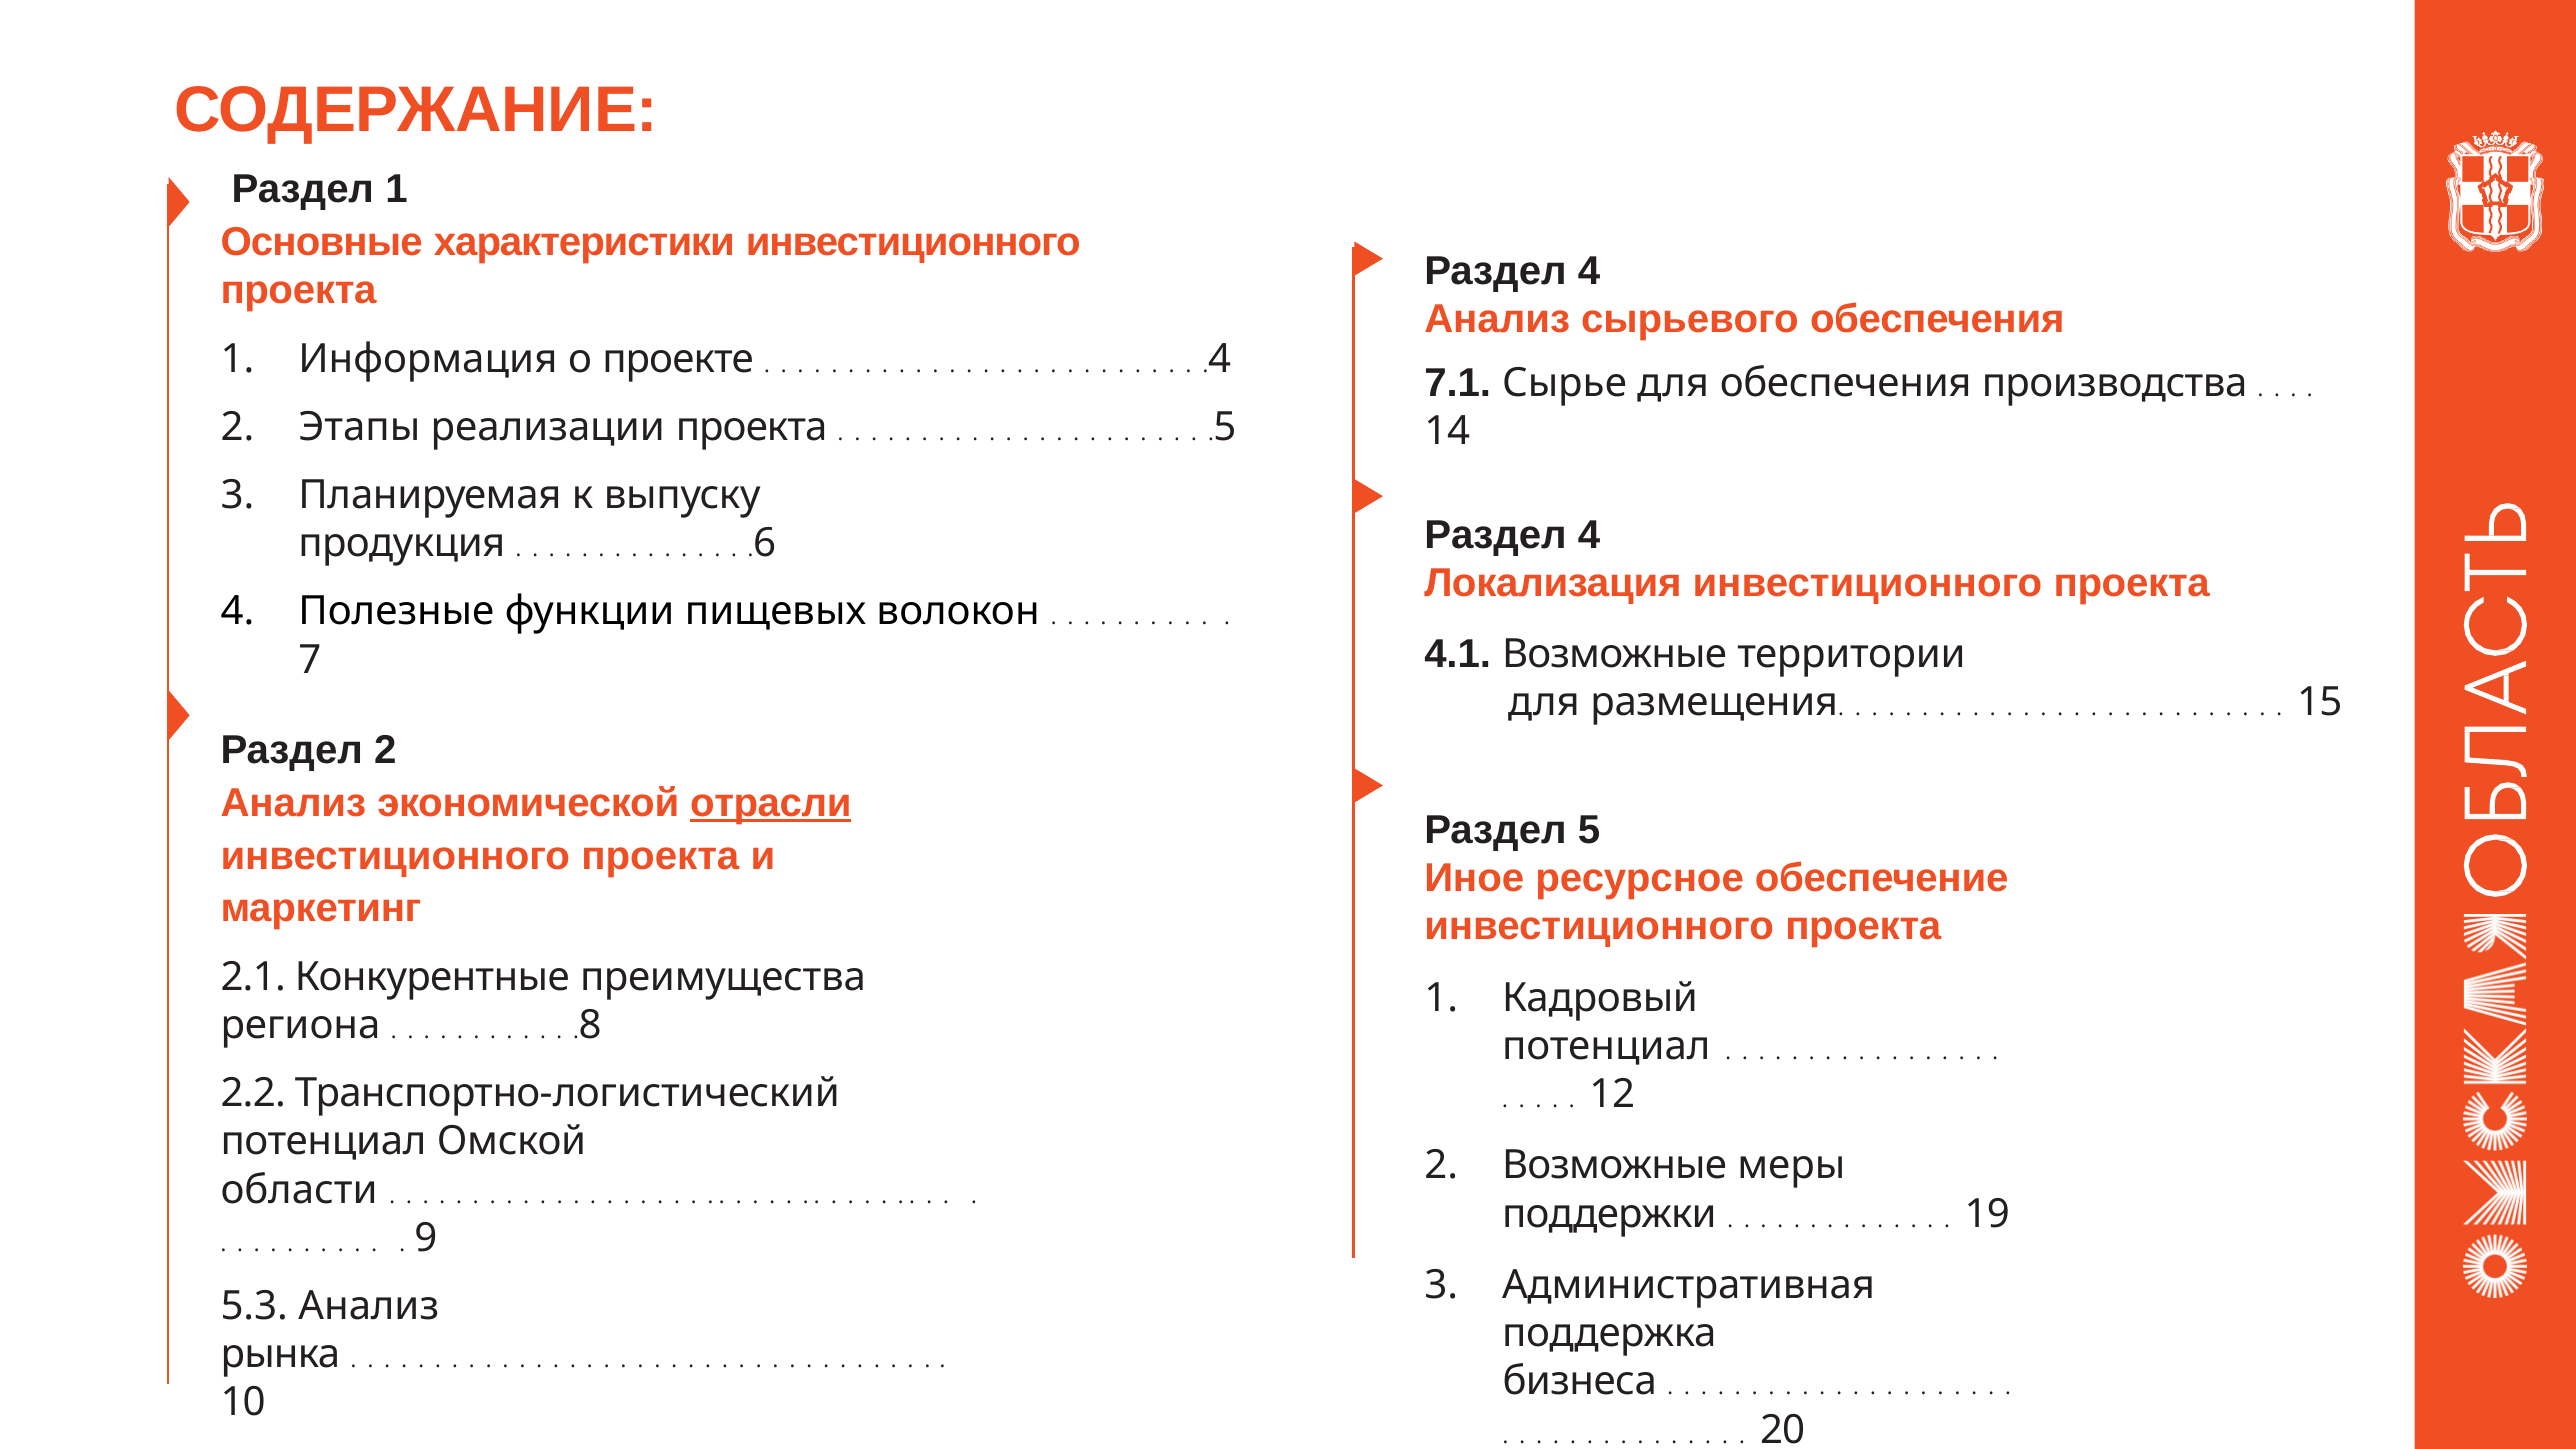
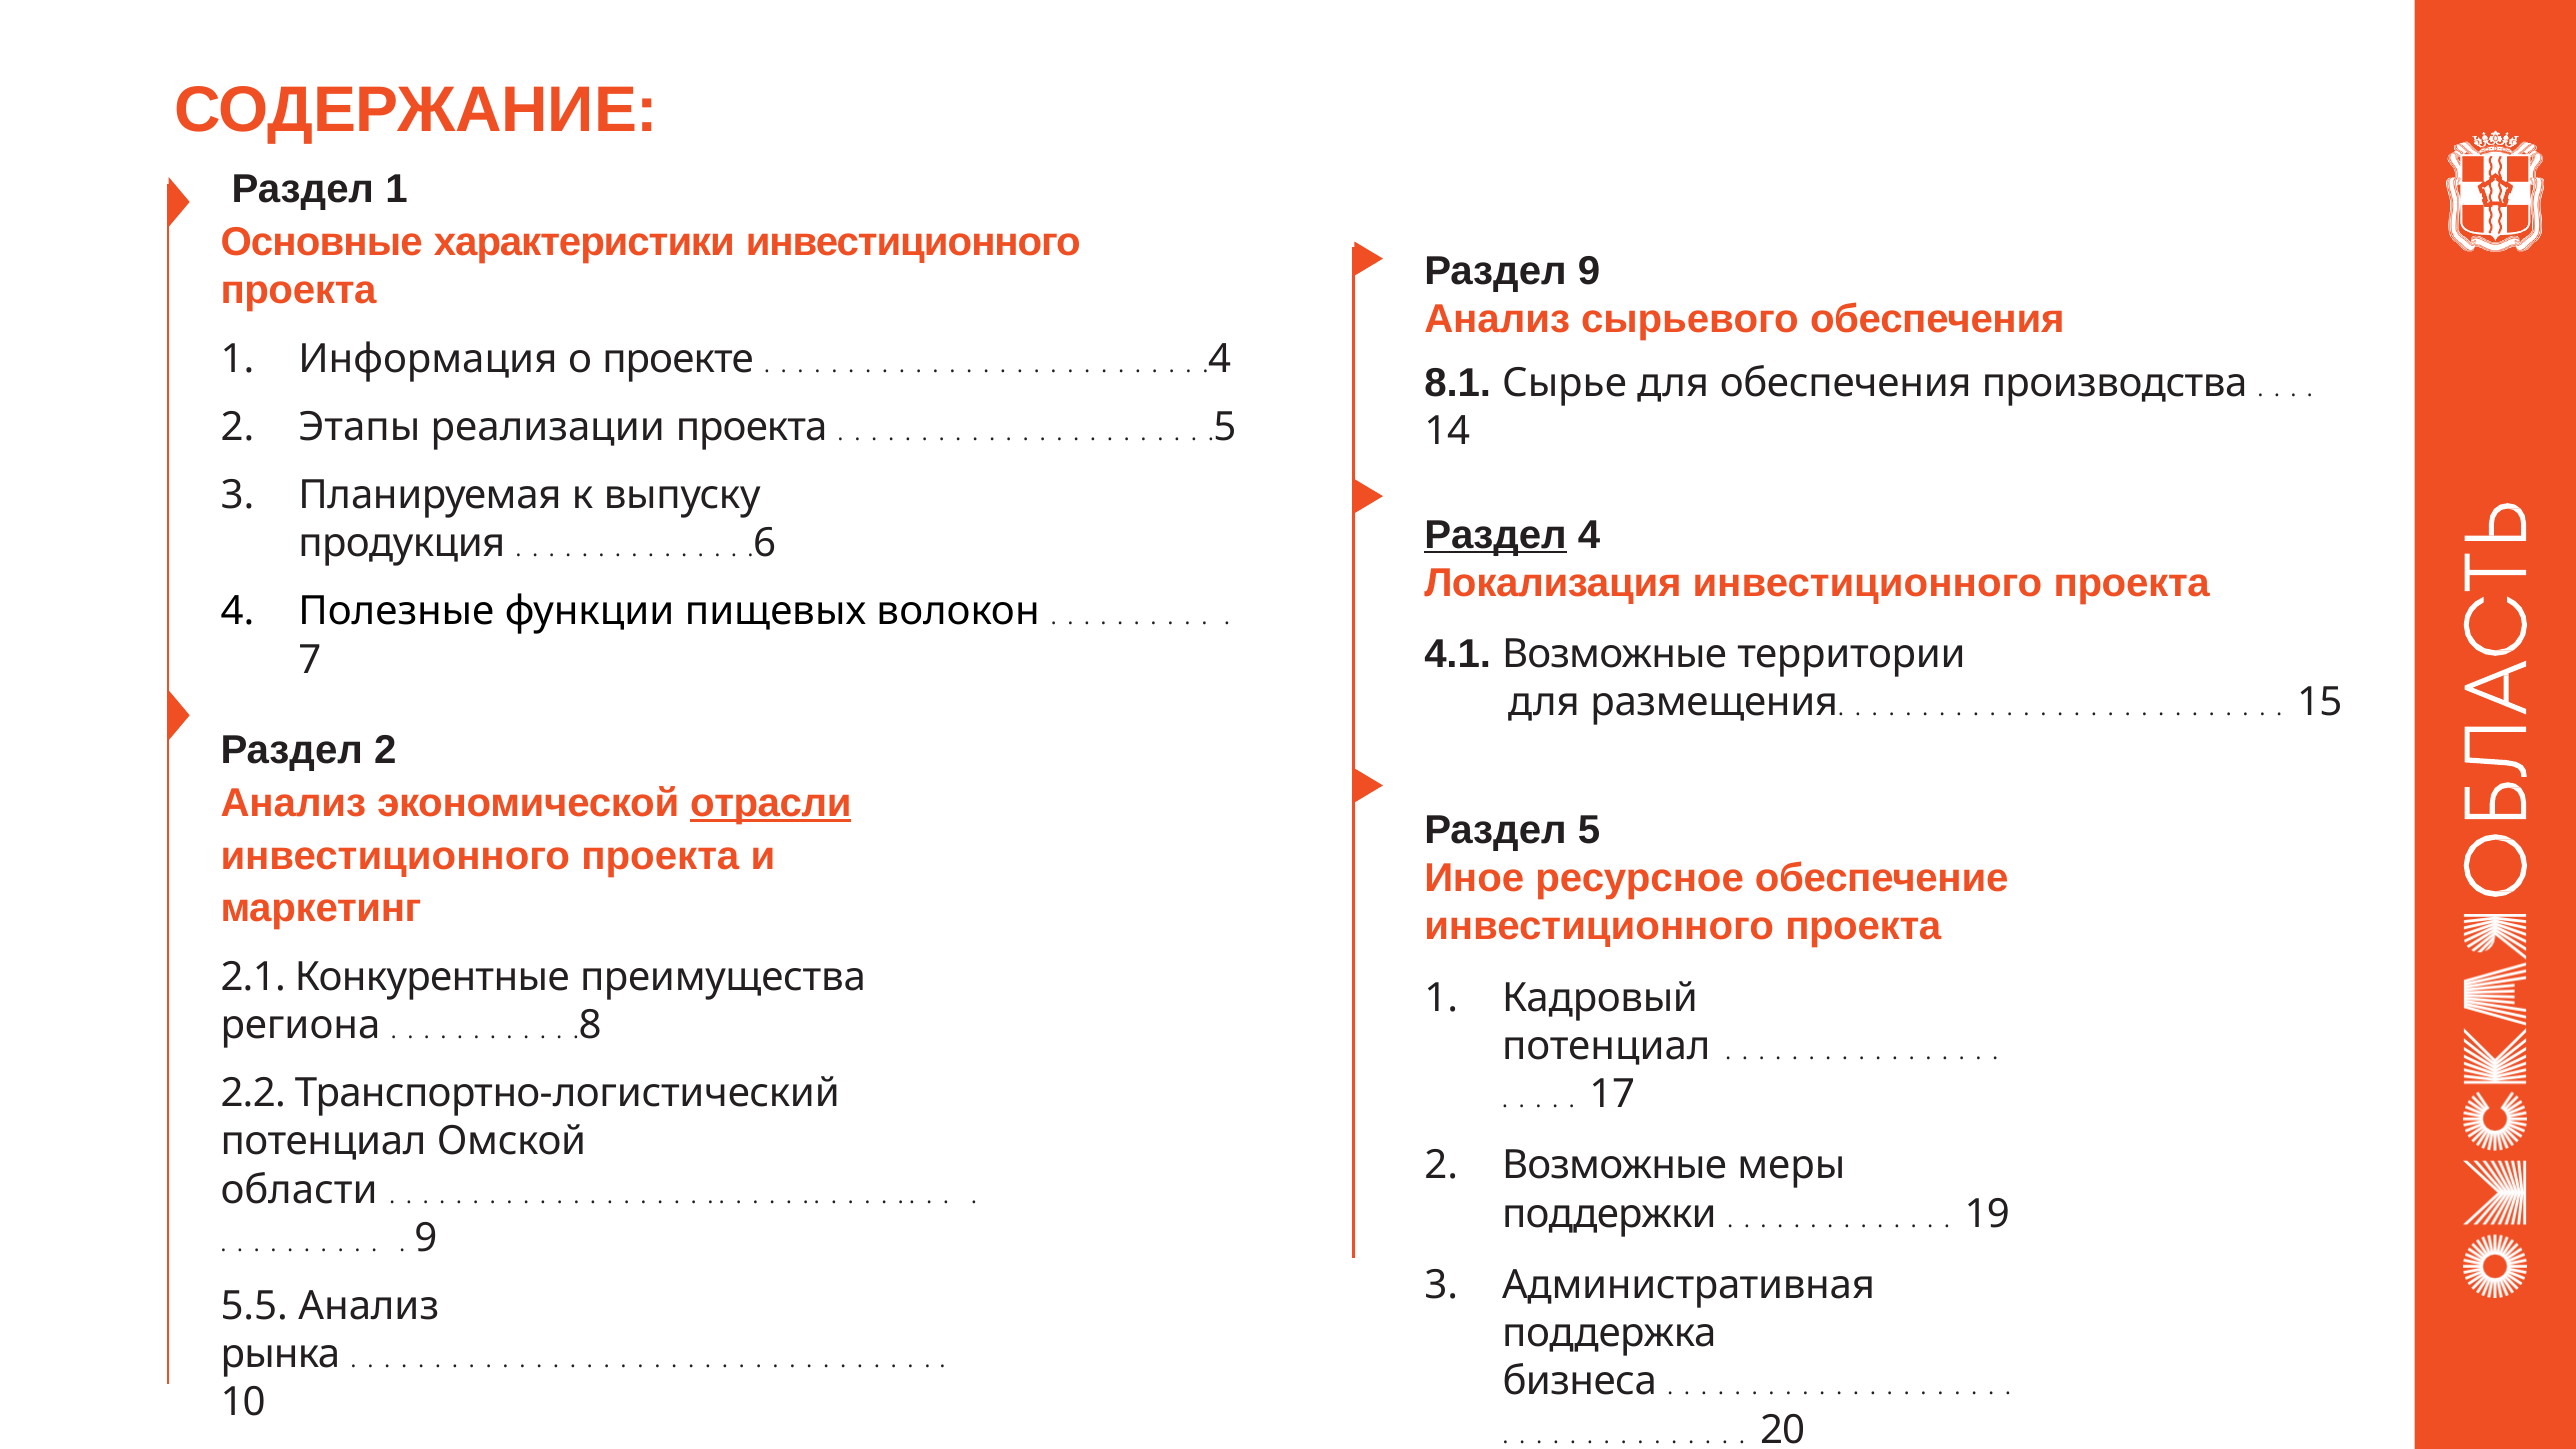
4: 4 -> 9 (1589, 271)
7.1: 7.1 -> 8.1 (1458, 383)
Раздел underline: none -> present (1495, 535)
12: 12 -> 17 (1612, 1094)
5.3: 5.3 -> 5.5 (254, 1306)
